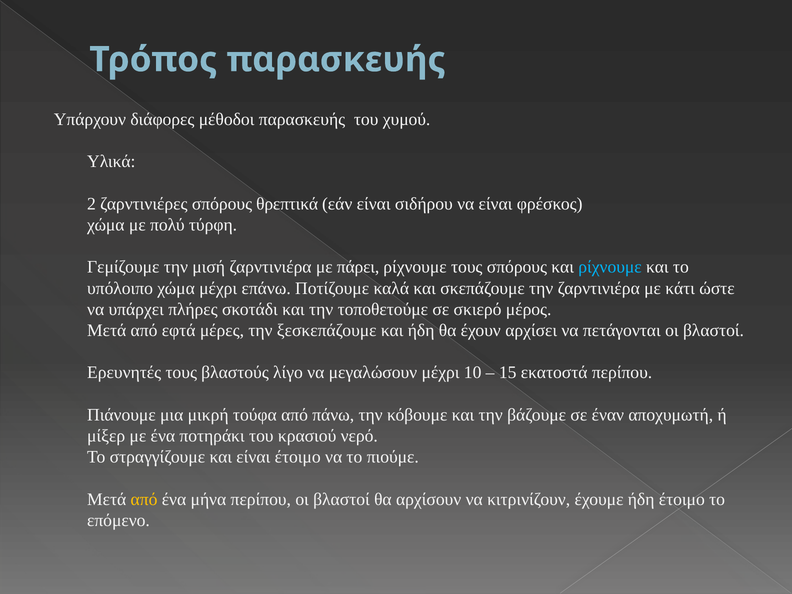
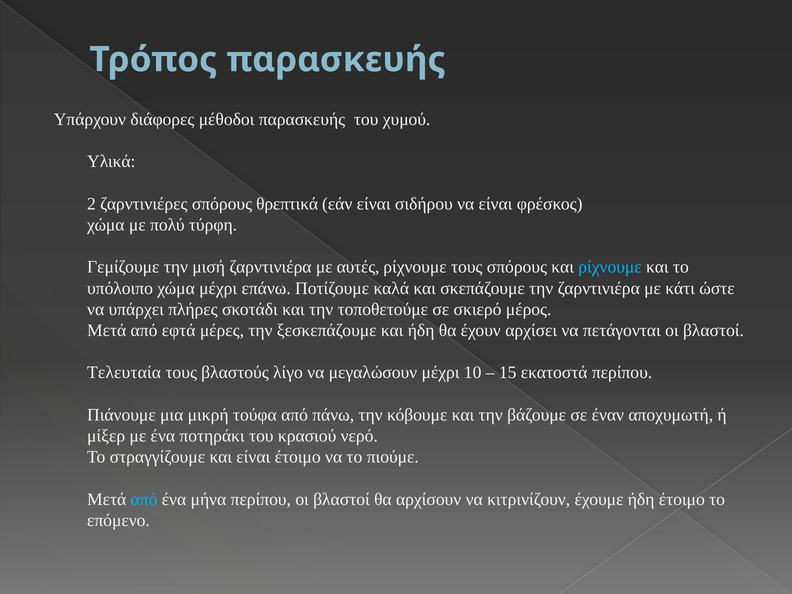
πάρει: πάρει -> αυτές (358, 267)
Ερευνητές: Ερευνητές -> Τελευταία (124, 373)
από colour: yellow -> light blue (144, 499)
